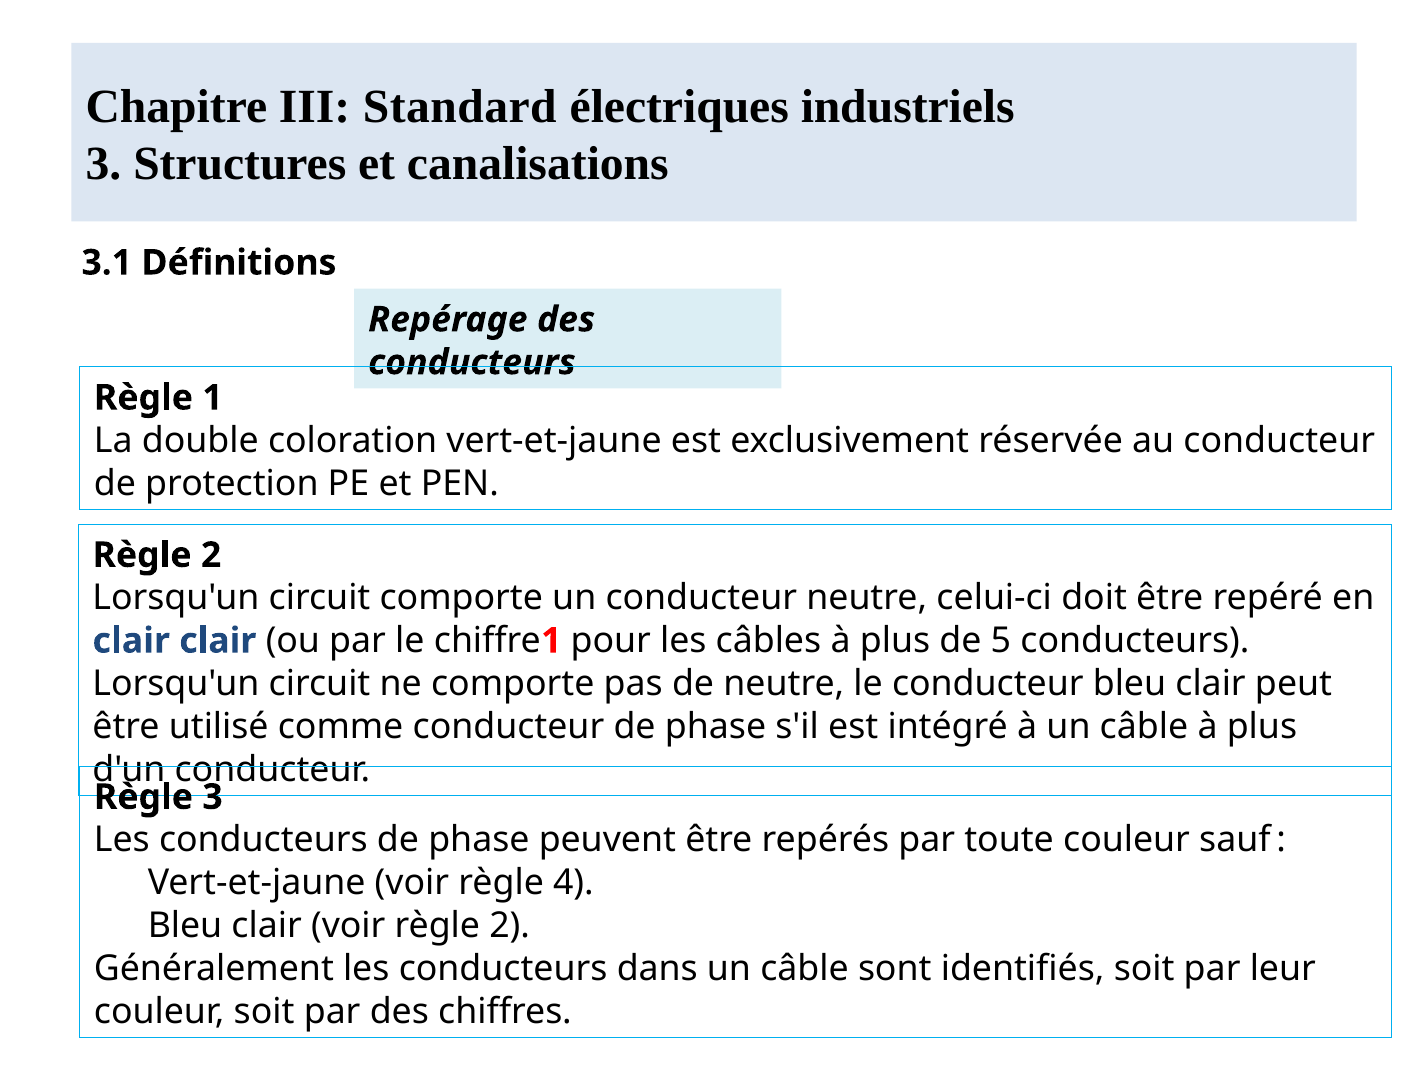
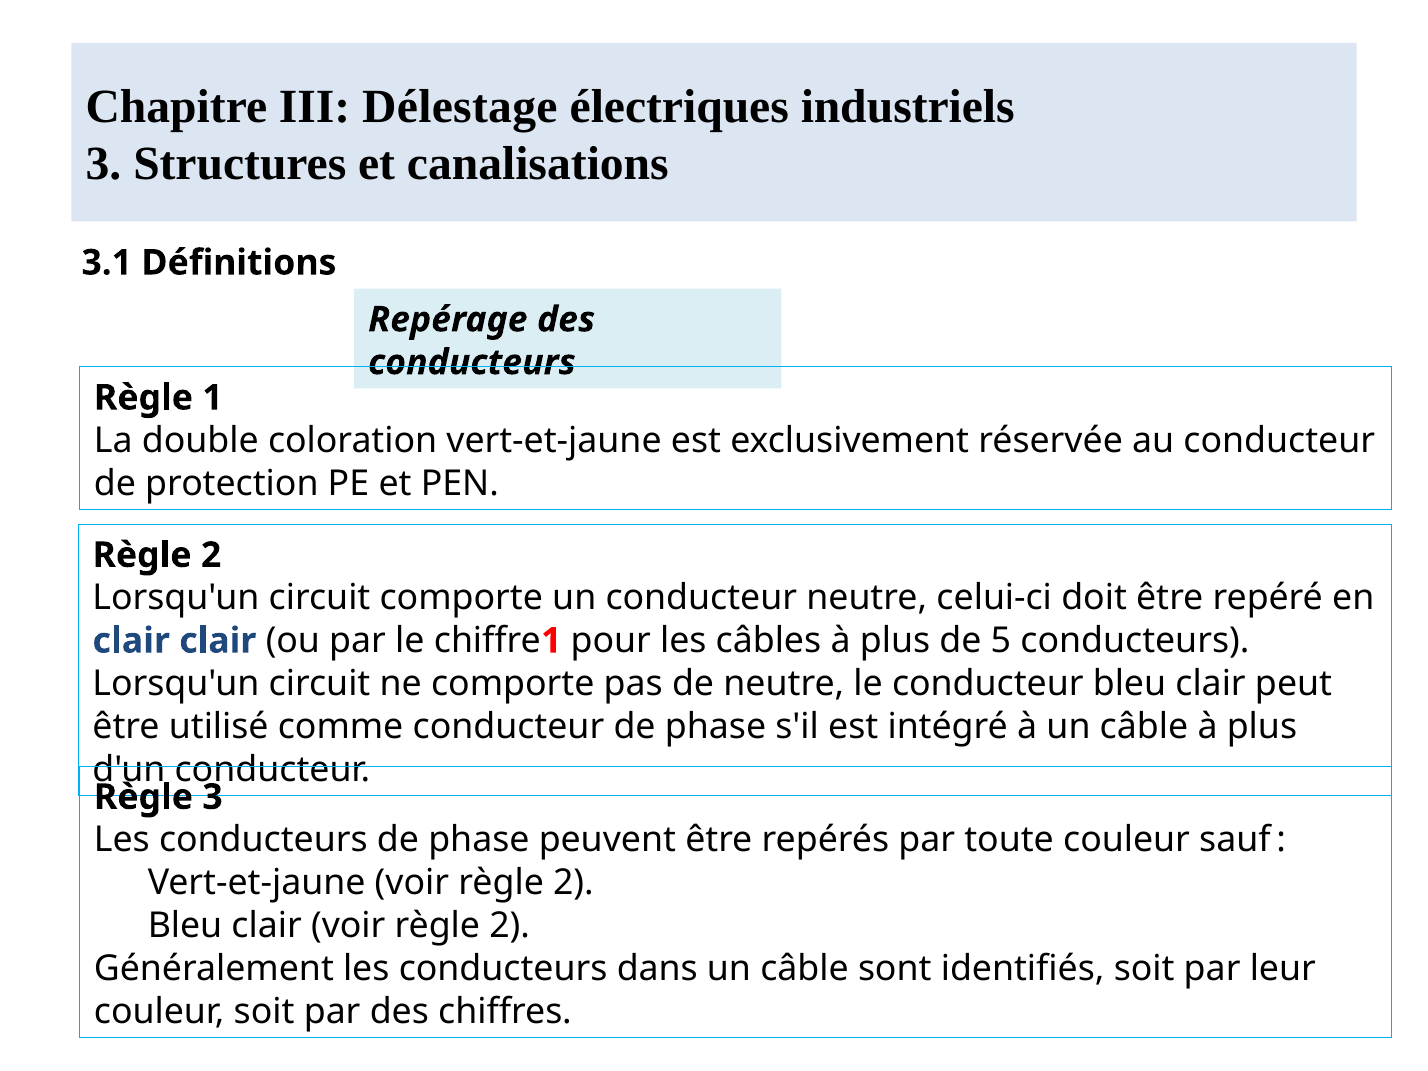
Standard: Standard -> Délestage (460, 107)
Vert-et-jaune voir règle 4: 4 -> 2 (573, 883)
